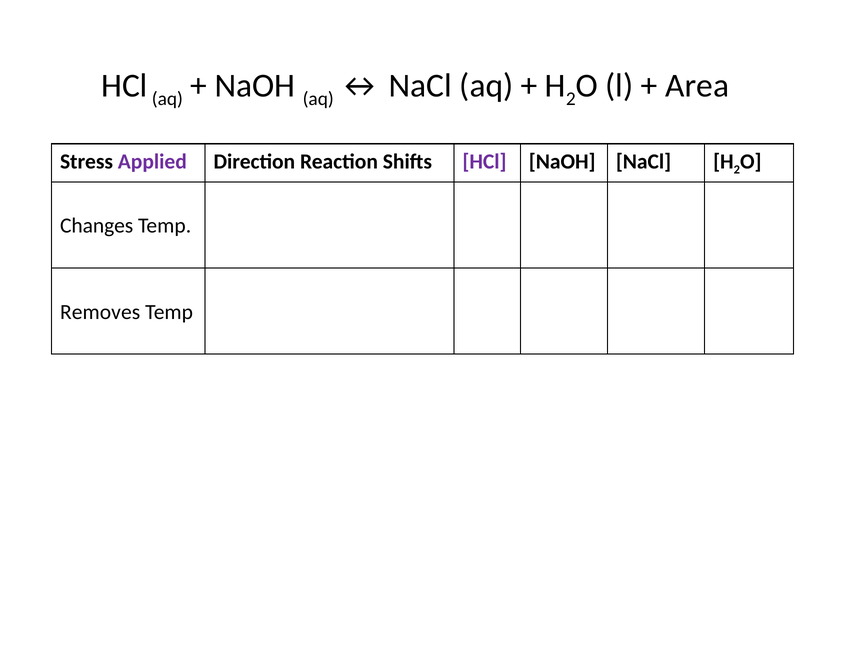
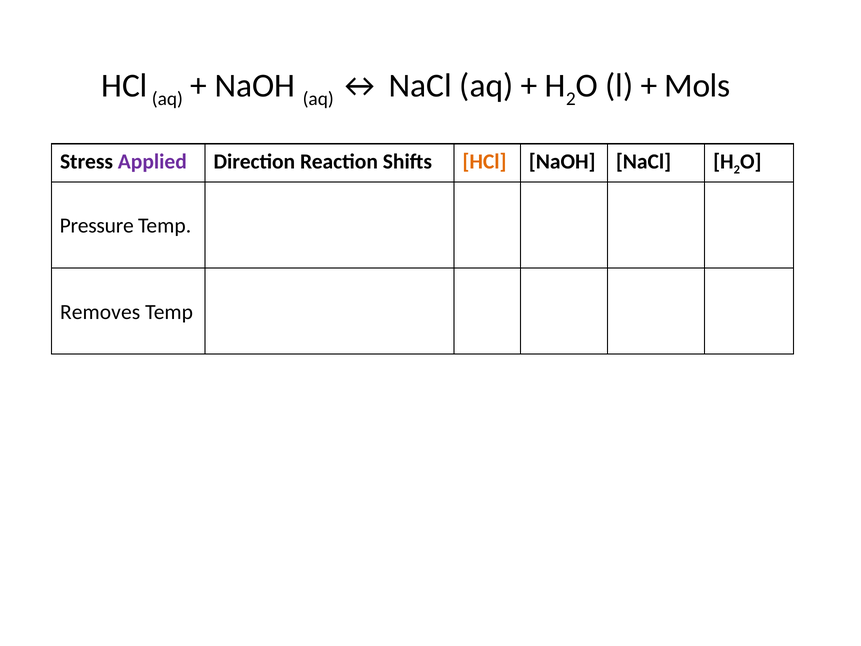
Area: Area -> Mols (697, 86)
HCl colour: purple -> orange (484, 161)
Changes: Changes -> Pressure (97, 226)
